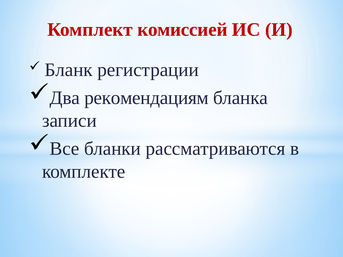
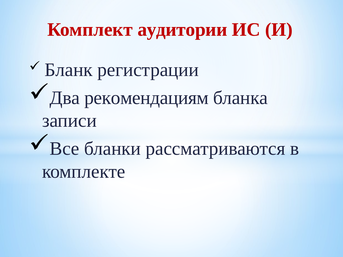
комиссией: комиссией -> аудитории (182, 30)
